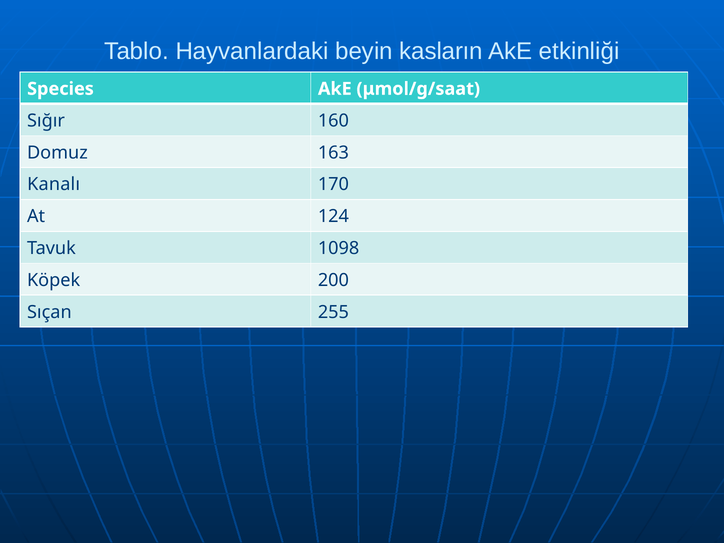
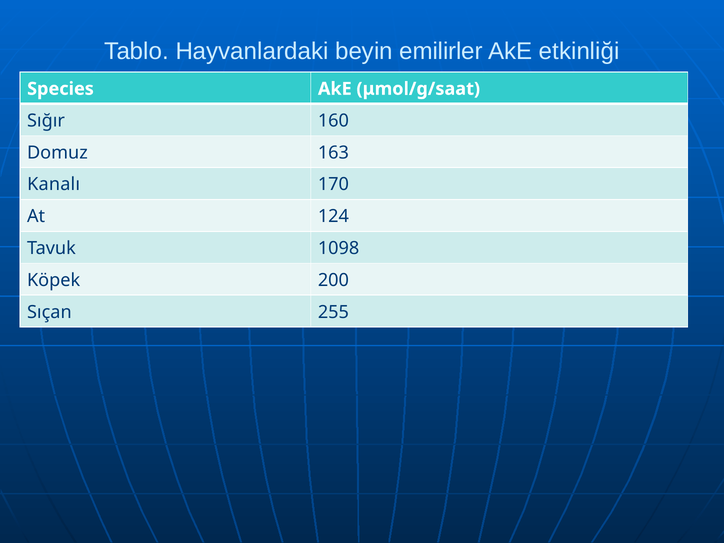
kasların: kasların -> emilirler (441, 52)
